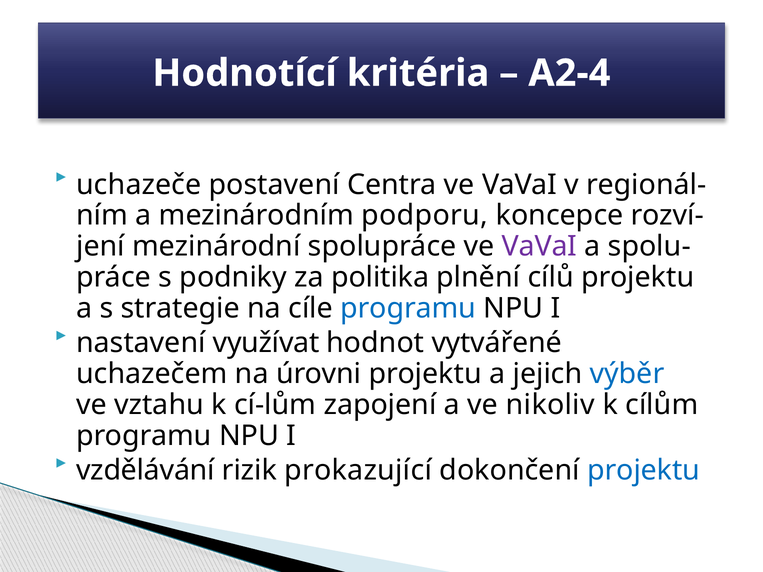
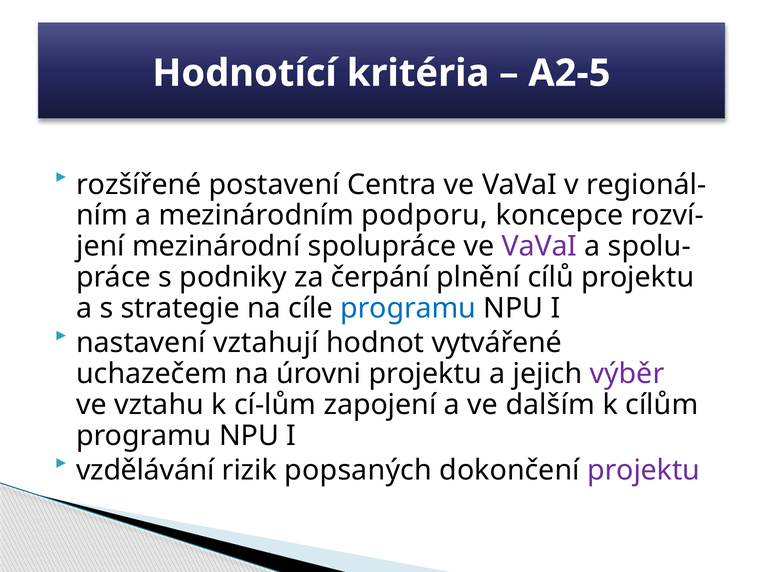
A2-4: A2-4 -> A2-5 (569, 73)
uchazeče: uchazeče -> rozšířené (139, 185)
politika: politika -> čerpání (380, 278)
využívat: využívat -> vztahují (266, 343)
výběr colour: blue -> purple (627, 374)
nikoliv: nikoliv -> dalším (550, 405)
prokazující: prokazující -> popsaných (358, 471)
projektu colour: blue -> purple (644, 471)
